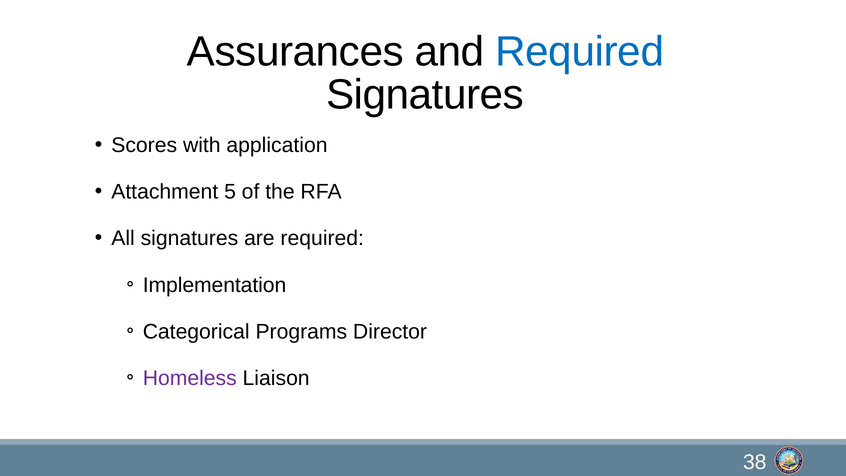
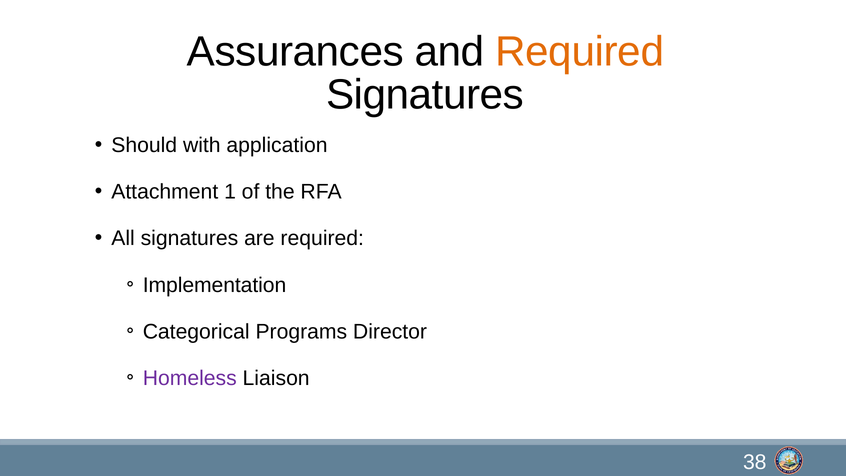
Required colour: blue -> orange (580, 52)
Scores: Scores -> Should (144, 145)
5: 5 -> 1 (230, 192)
